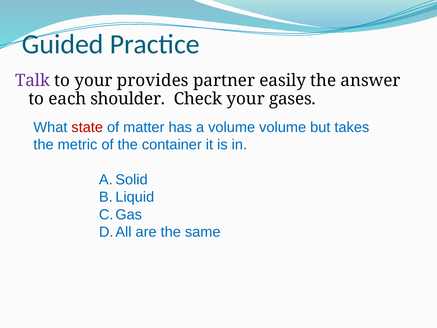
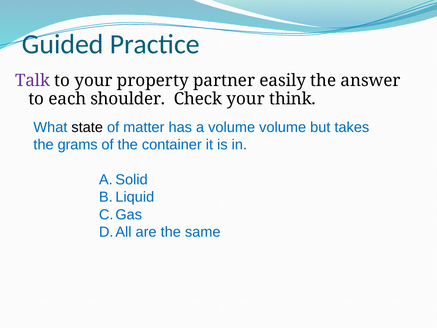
provides: provides -> property (153, 80)
gases: gases -> think (293, 99)
state colour: red -> black (87, 127)
metric: metric -> grams (78, 145)
